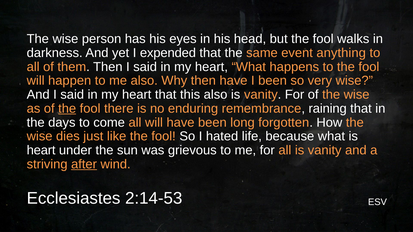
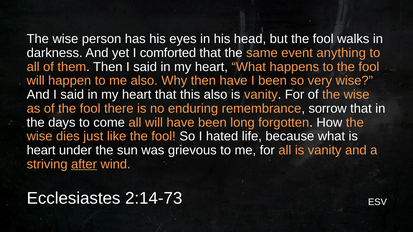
expended: expended -> comforted (168, 53)
the underline: present -> none (67, 109)
raining: raining -> sorrow (328, 109)
2:14-53: 2:14-53 -> 2:14-73 (154, 198)
